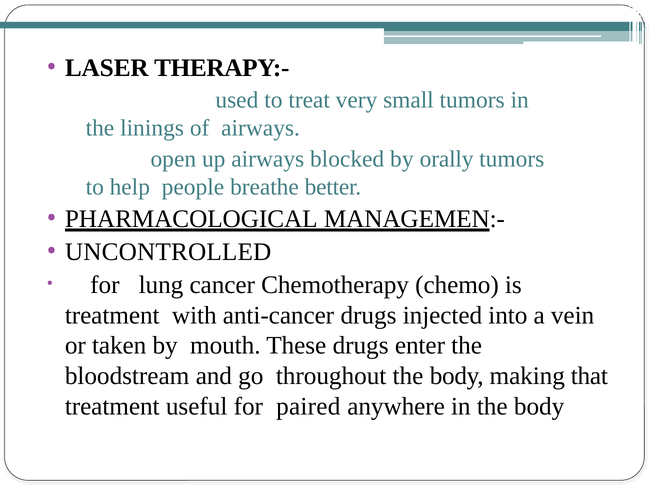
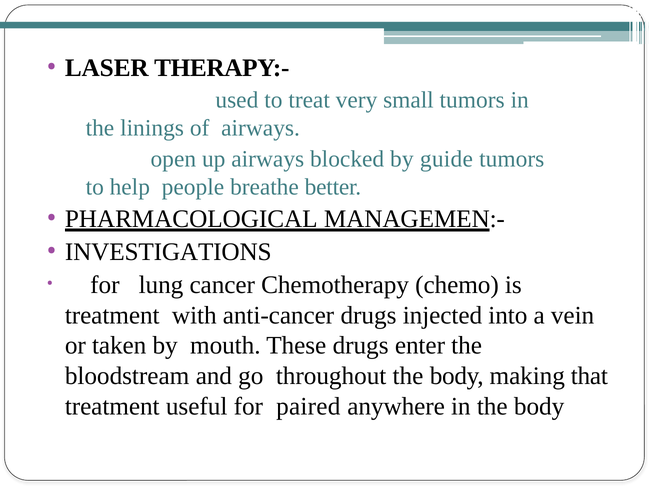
orally: orally -> guide (446, 159)
UNCONTROLLED: UNCONTROLLED -> INVESTIGATIONS (168, 252)
